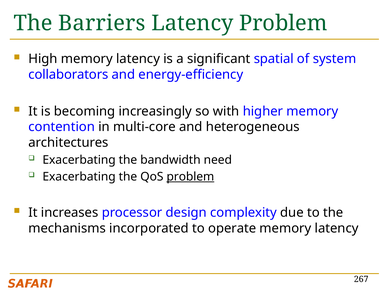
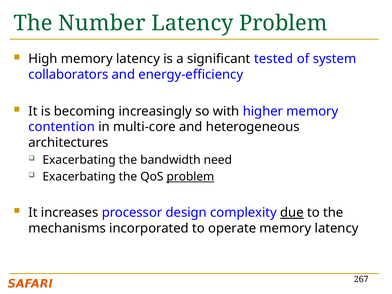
Barriers: Barriers -> Number (102, 23)
spatial: spatial -> tested (274, 59)
due underline: none -> present (292, 213)
